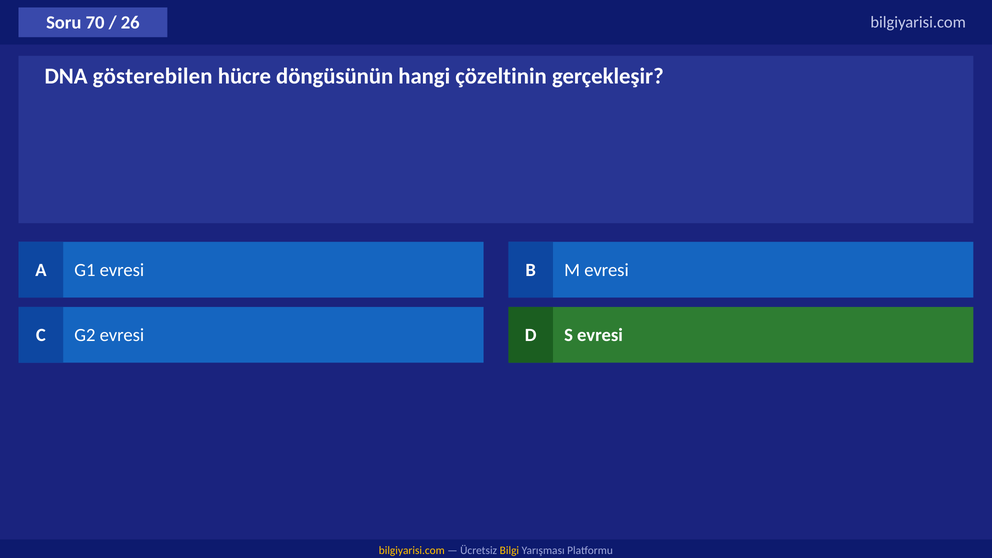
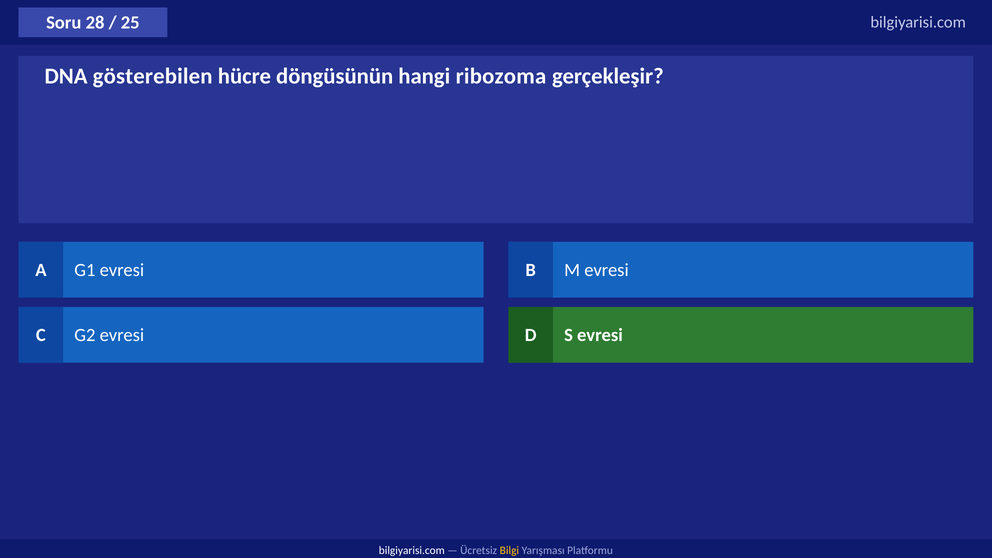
70: 70 -> 28 (95, 23)
26: 26 -> 25 (130, 23)
çözeltinin: çözeltinin -> ribozoma (501, 76)
bilgiyarisi.com colour: yellow -> white (412, 550)
